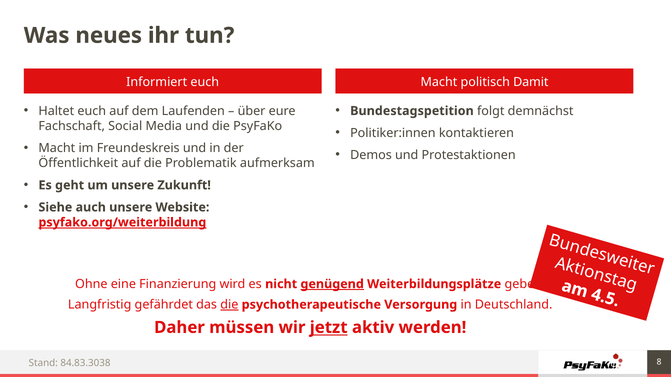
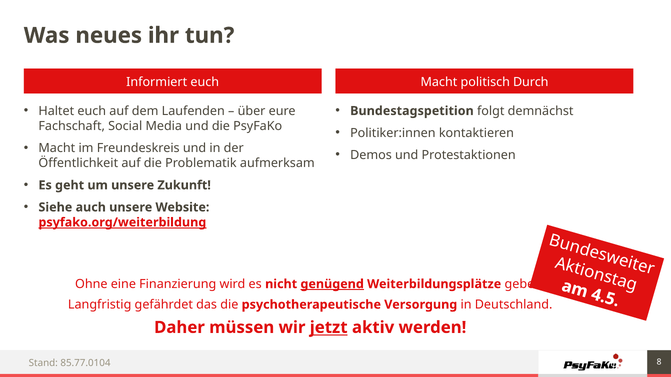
Damit: Damit -> Durch (531, 82)
die underline: present -> none (229, 305)
84.83.3038: 84.83.3038 -> 85.77.0104 (85, 363)
